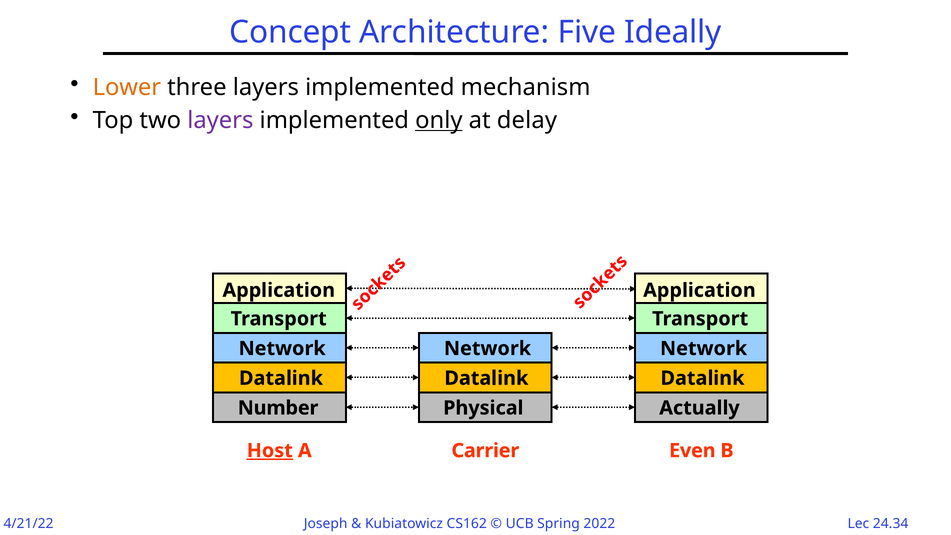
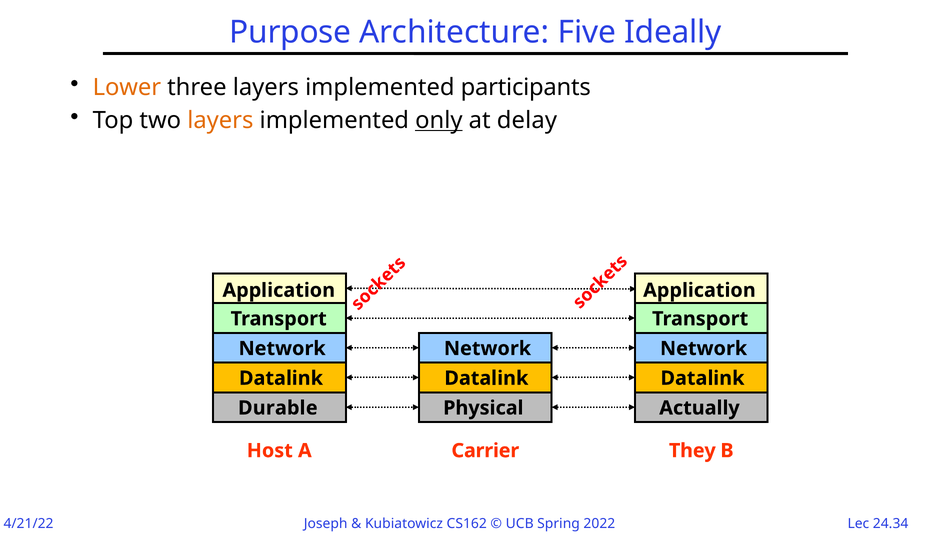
Concept: Concept -> Purpose (290, 32)
mechanism: mechanism -> participants (526, 87)
layers colour: purple -> orange (220, 120)
Number: Number -> Durable (278, 408)
Host underline: present -> none (270, 451)
Even: Even -> They (692, 451)
